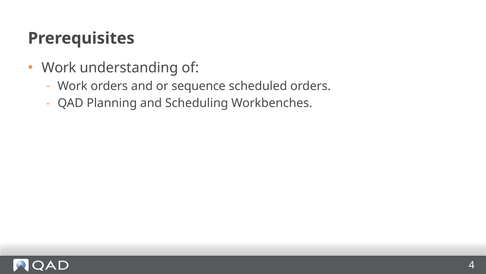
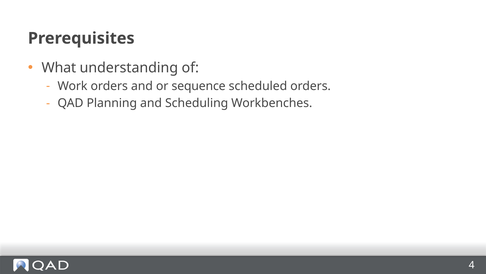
Work: Work -> What (59, 68)
